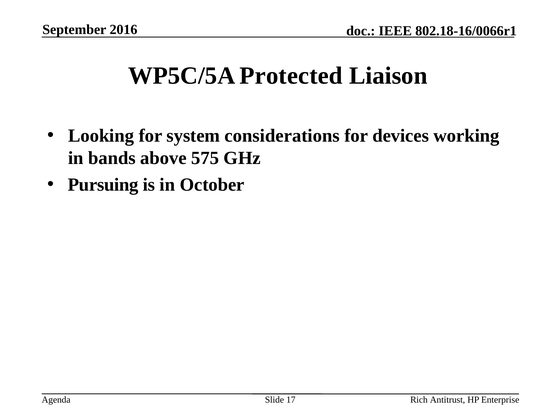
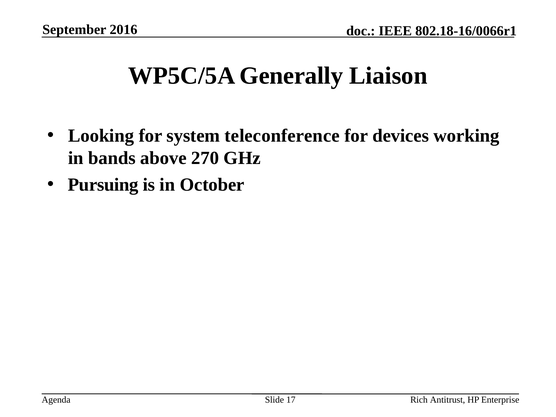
Protected: Protected -> Generally (291, 76)
considerations: considerations -> teleconference (282, 136)
575: 575 -> 270 (205, 158)
